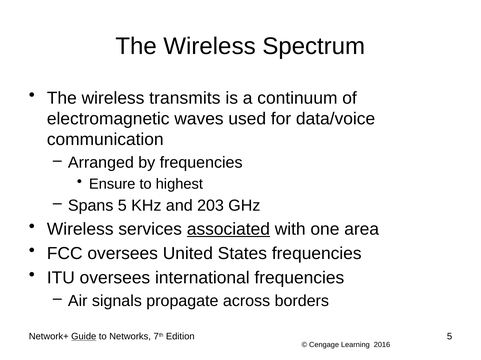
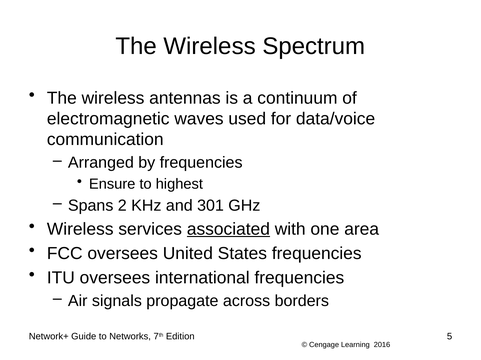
transmits: transmits -> antennas (185, 98)
Spans 5: 5 -> 2 (122, 206)
203: 203 -> 301 (211, 206)
Guide underline: present -> none (84, 337)
